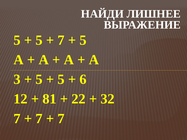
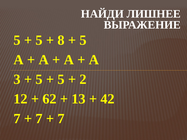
7: 7 -> 8 (61, 40)
6: 6 -> 2 (83, 79)
81: 81 -> 62 (50, 99)
22: 22 -> 13 (79, 99)
32: 32 -> 42 (108, 99)
